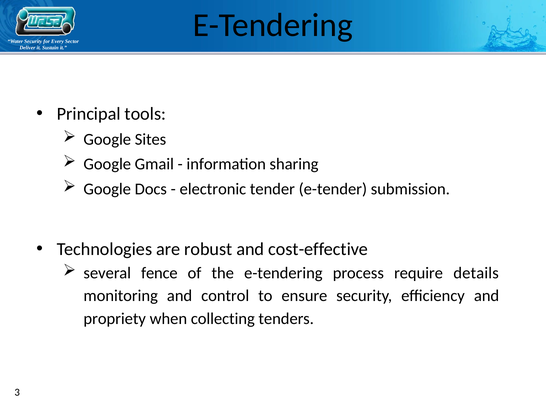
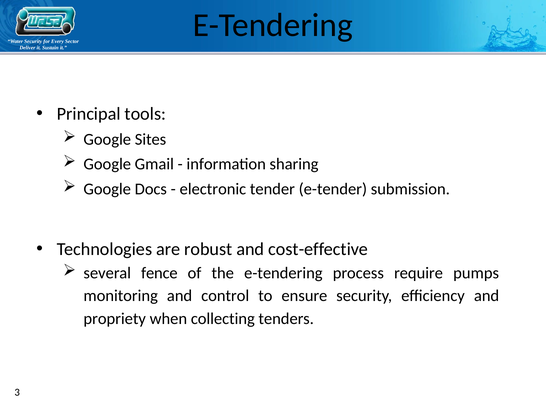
details: details -> pumps (476, 273)
